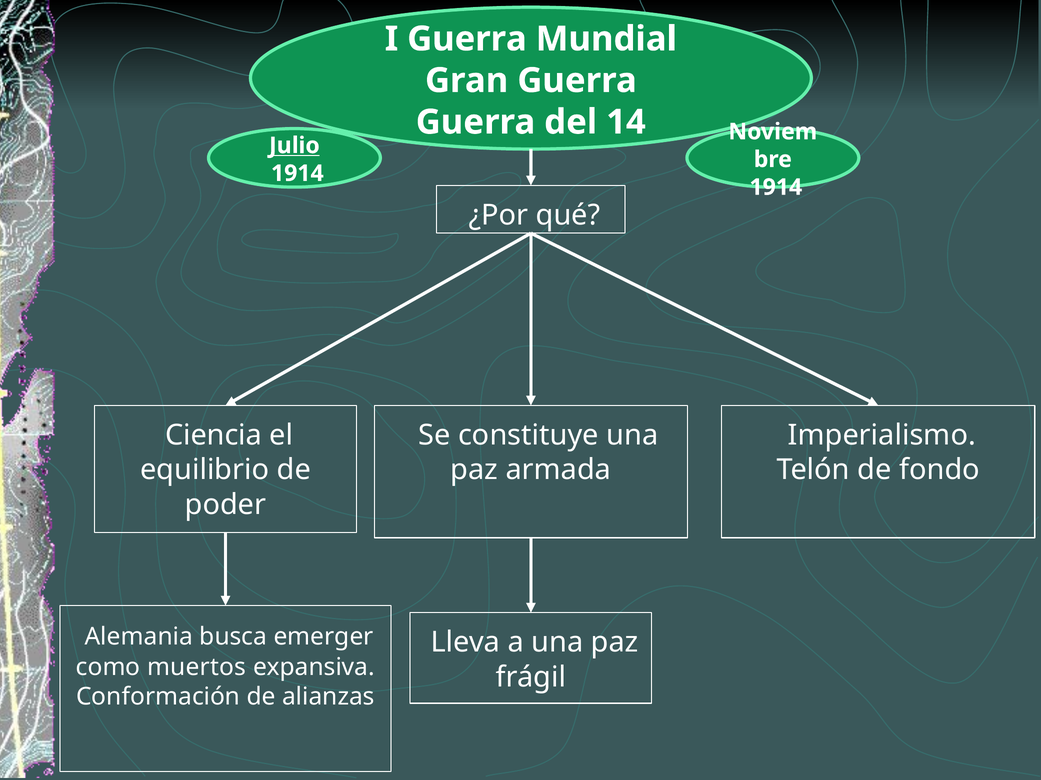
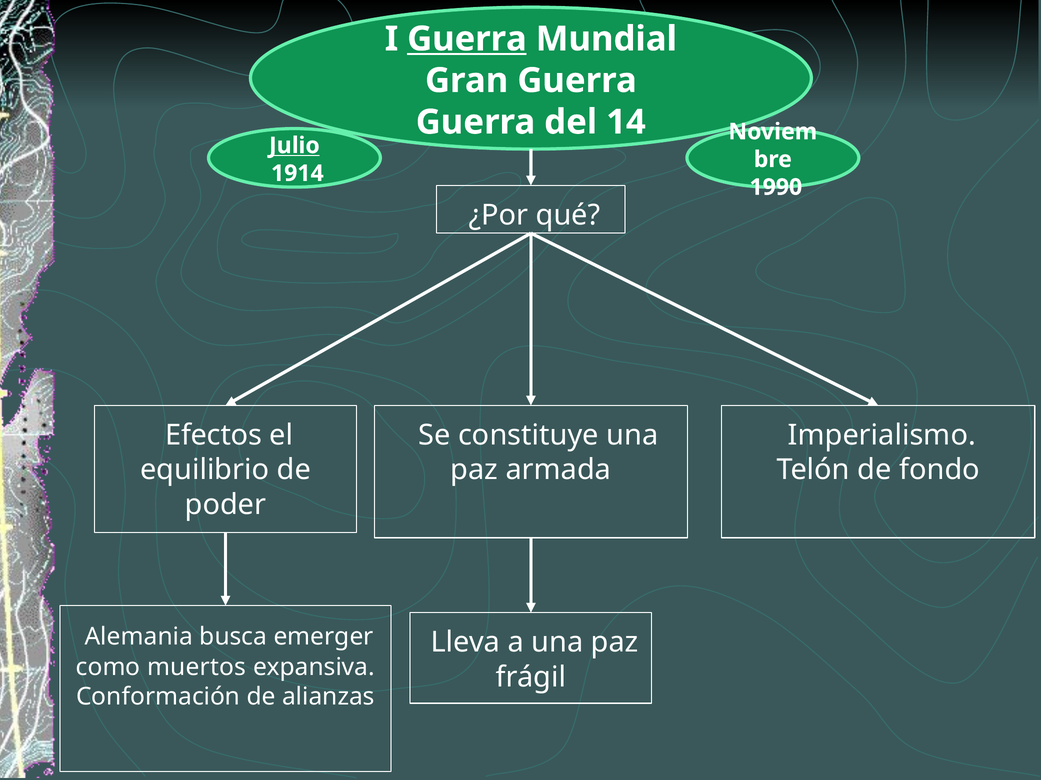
Guerra underline: none -> present (467, 39)
1914: 1914 -> 1990 (776, 187)
Ciencia: Ciencia -> Efectos (214, 436)
